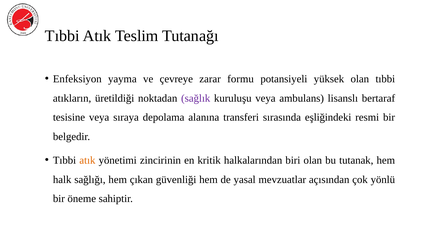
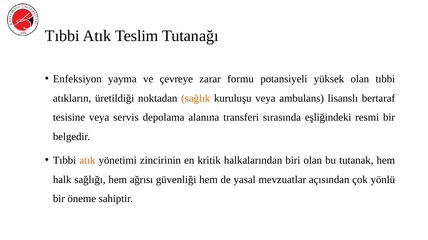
sağlık colour: purple -> orange (196, 99)
sıraya: sıraya -> servis (126, 118)
çıkan: çıkan -> ağrısı (141, 180)
